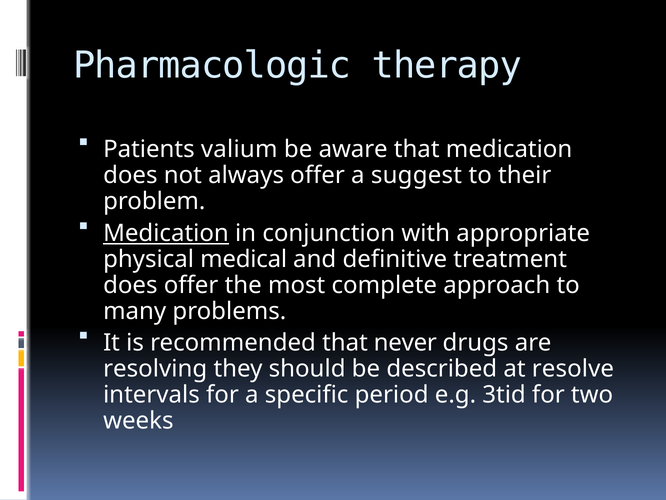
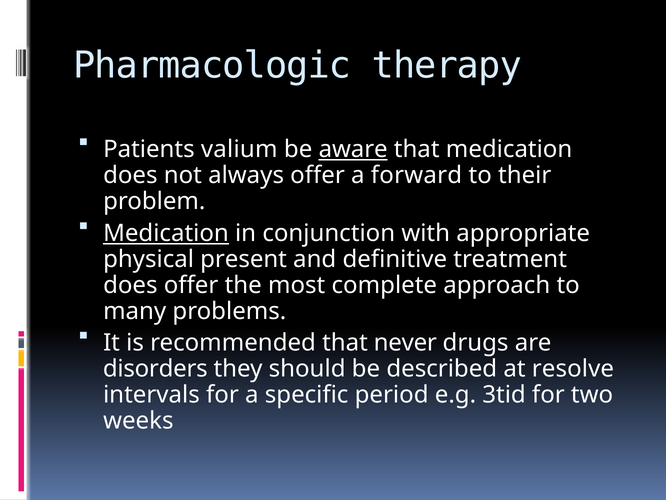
aware underline: none -> present (353, 149)
suggest: suggest -> forward (416, 175)
medical: medical -> present (244, 259)
resolving: resolving -> disorders (155, 369)
